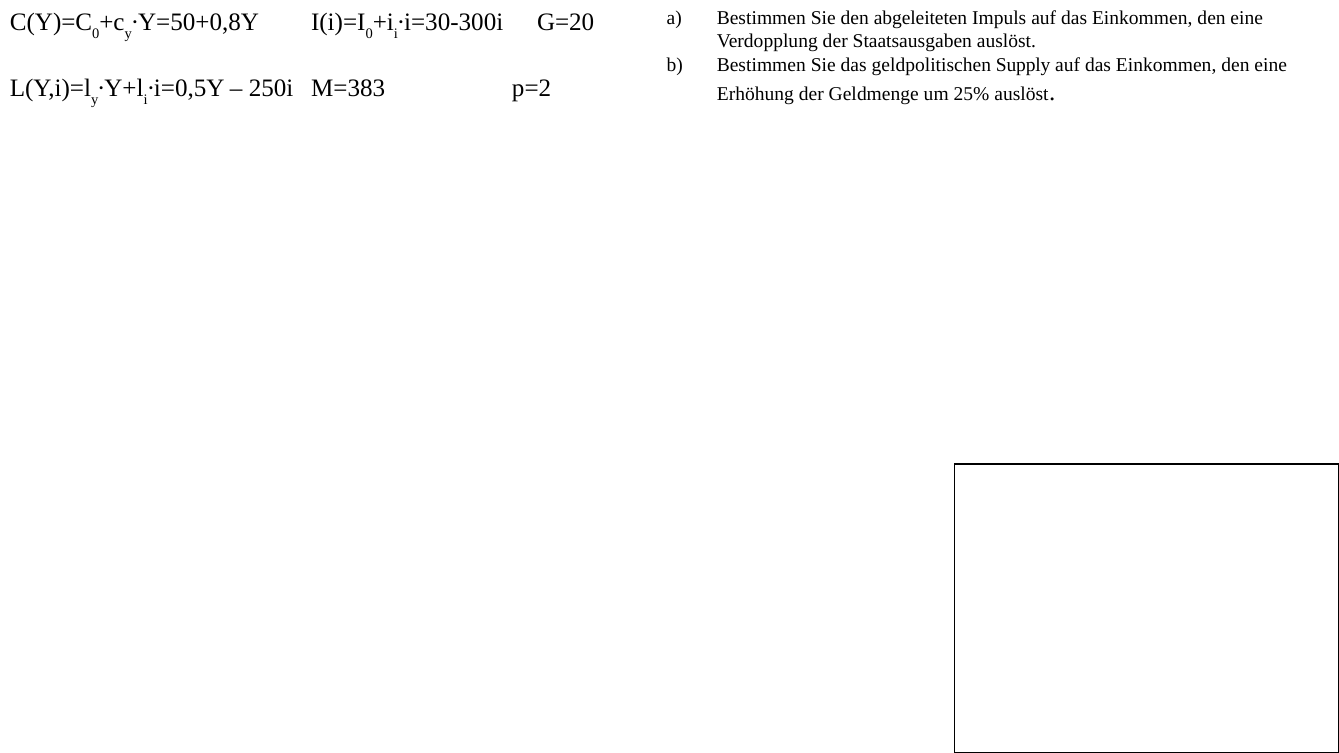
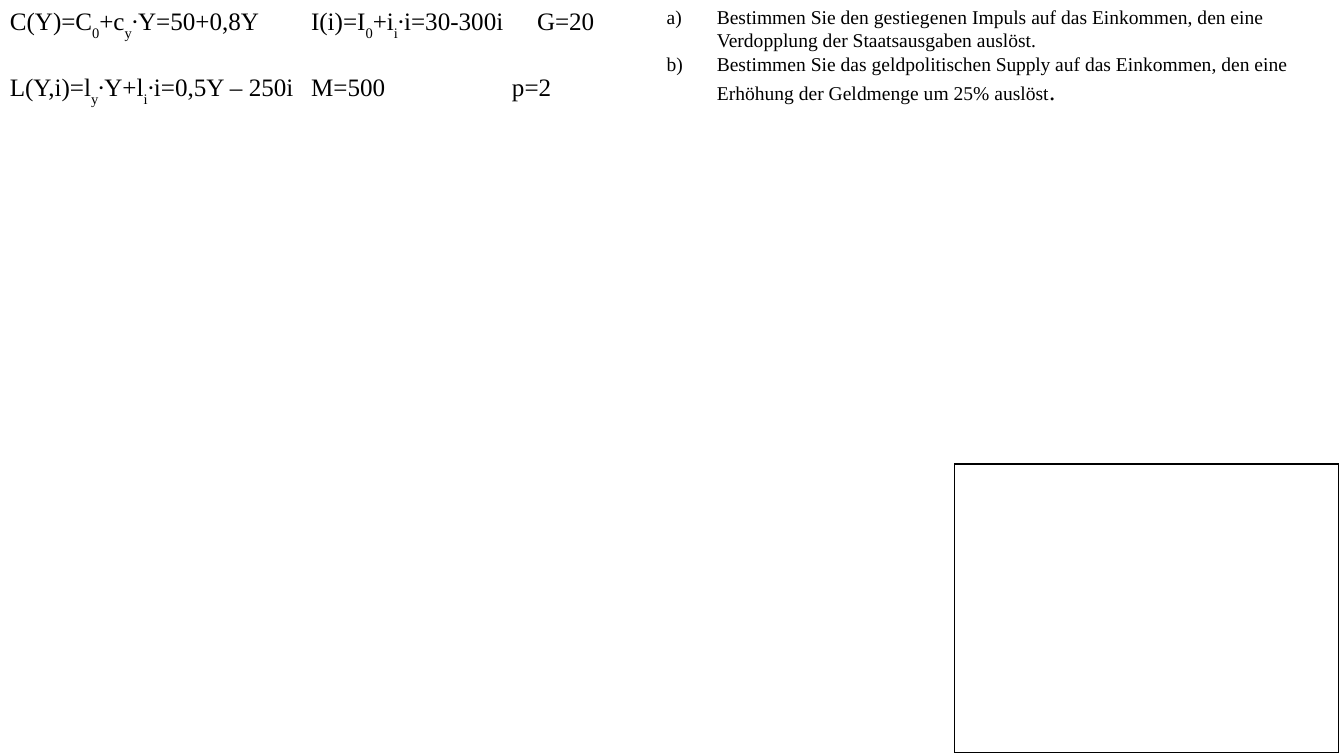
abgeleiteten: abgeleiteten -> gestiegenen (920, 18)
M=383: M=383 -> M=500 (348, 88)
